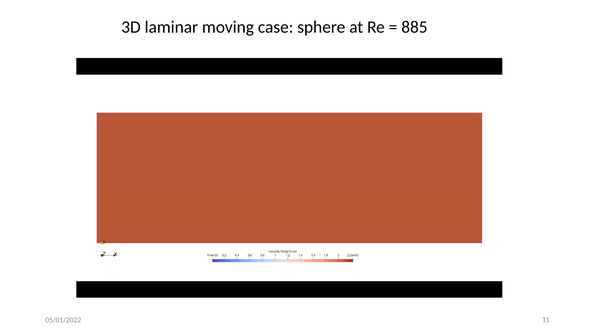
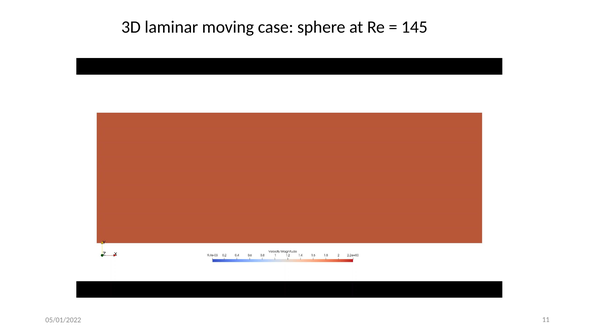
885: 885 -> 145 (414, 27)
